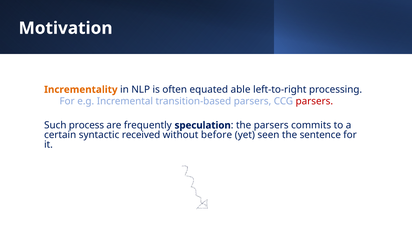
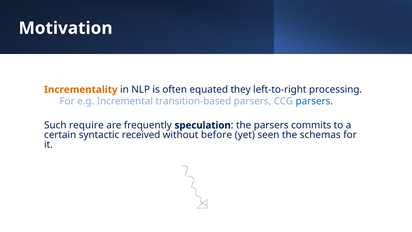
able: able -> they (241, 89)
parsers colour: red -> blue (314, 101)
process: process -> require (86, 125)
sentence: sentence -> schemas (320, 135)
